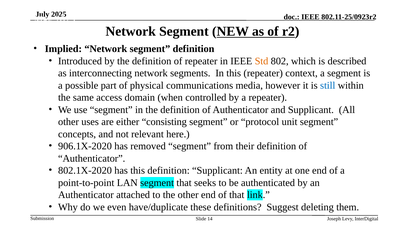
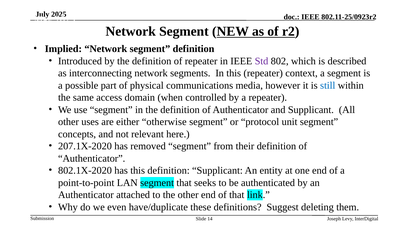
Std colour: orange -> purple (262, 61)
consisting: consisting -> otherwise (164, 122)
906.1X-2020: 906.1X-2020 -> 207.1X-2020 (85, 146)
